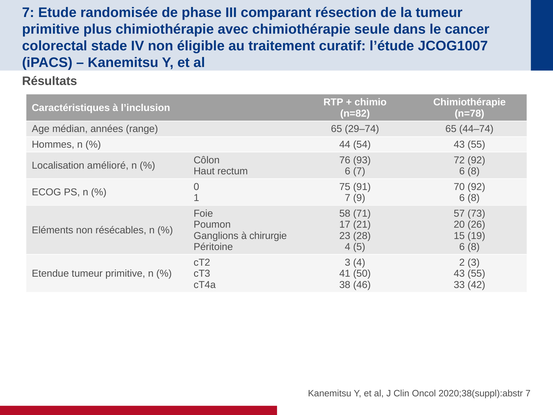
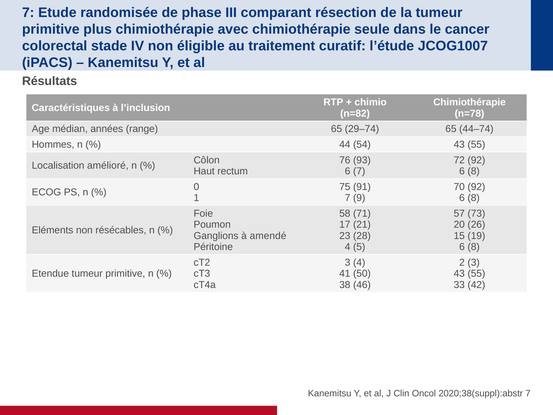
chirurgie: chirurgie -> amendé (268, 236)
